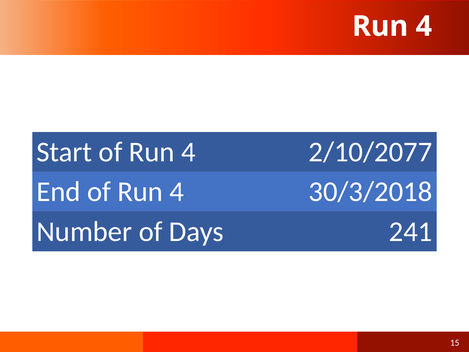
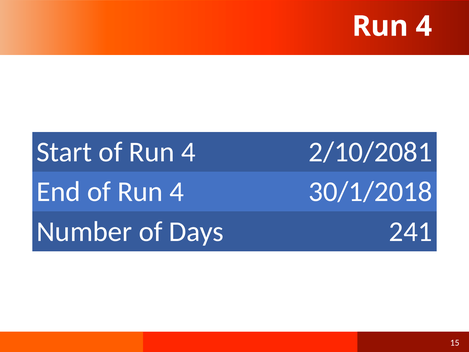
2/10/2077: 2/10/2077 -> 2/10/2081 (370, 152)
30/3/2018: 30/3/2018 -> 30/1/2018 (370, 192)
